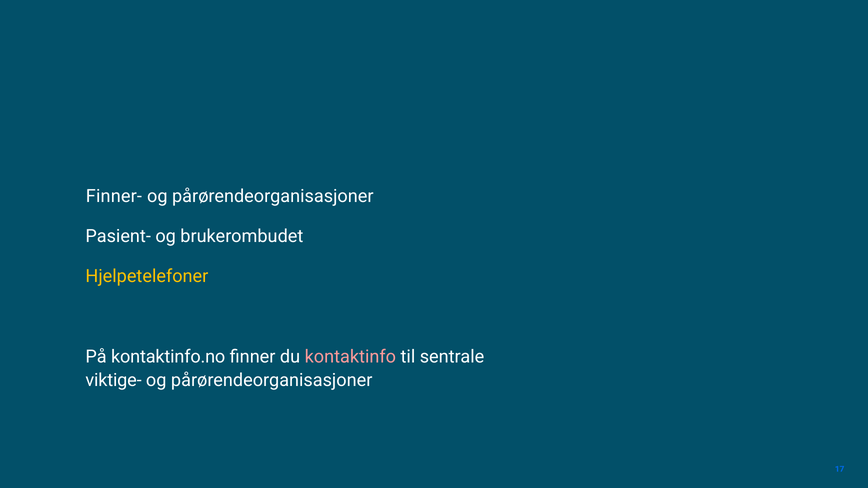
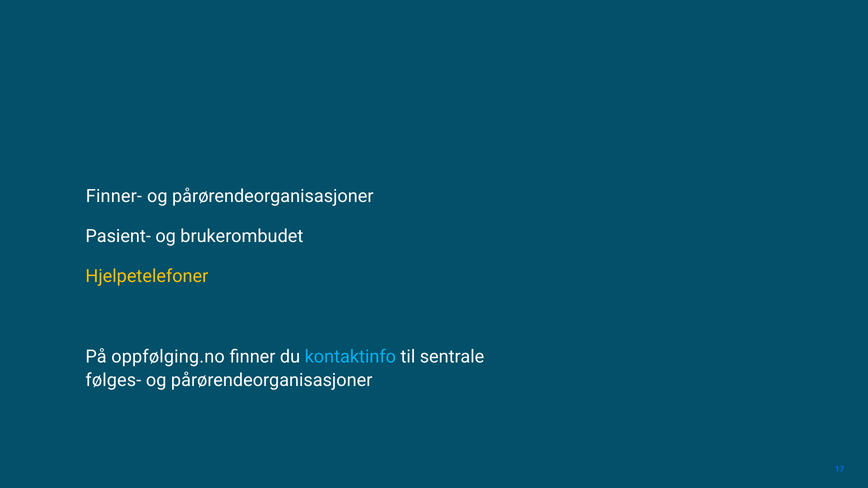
kontaktinfo.no: kontaktinfo.no -> oppfølging.no (168, 357)
kontaktinfo colour: pink -> light blue (350, 357)
viktige-: viktige- -> følges- (113, 381)
